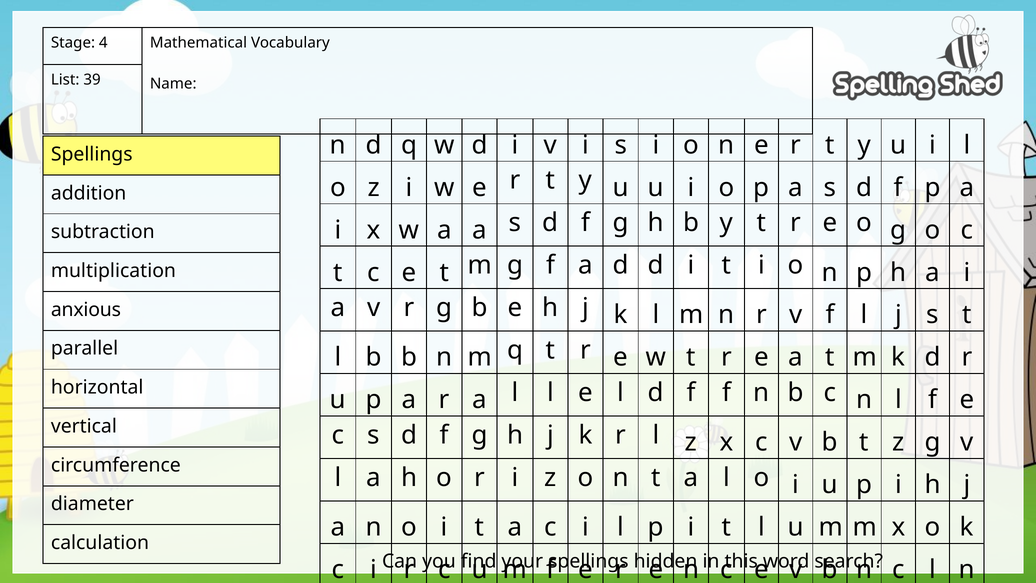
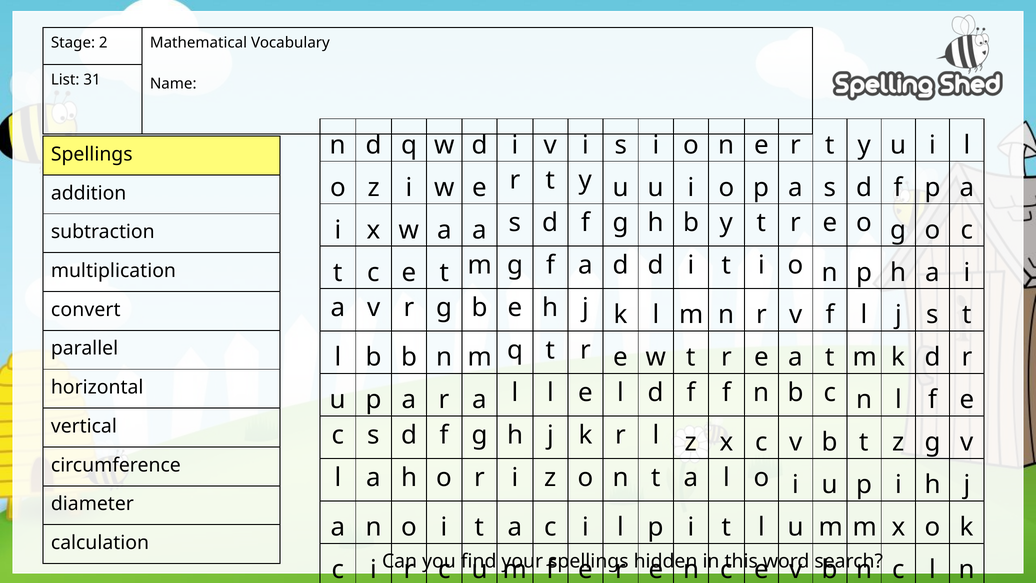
4: 4 -> 2 (103, 43)
39: 39 -> 31 (92, 80)
anxious: anxious -> convert (86, 310)
